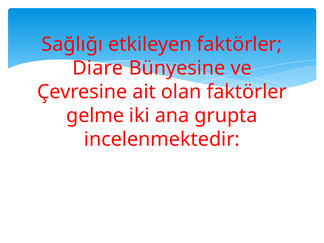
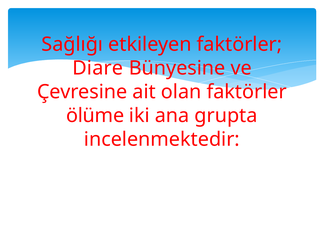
gelme: gelme -> ölüme (95, 116)
